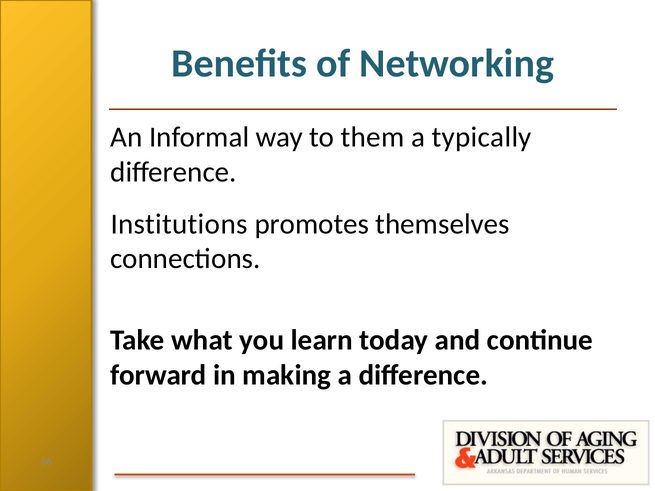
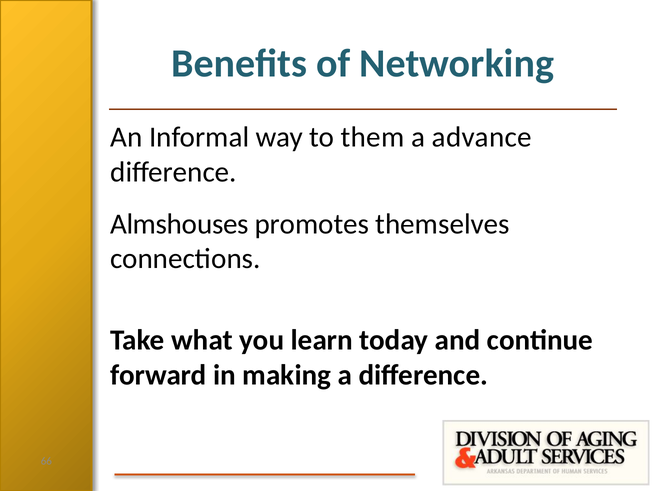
typically: typically -> advance (482, 137)
Institutions: Institutions -> Almshouses (179, 224)
